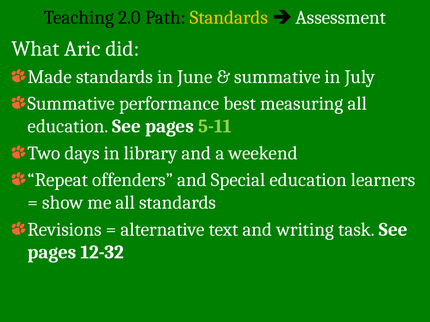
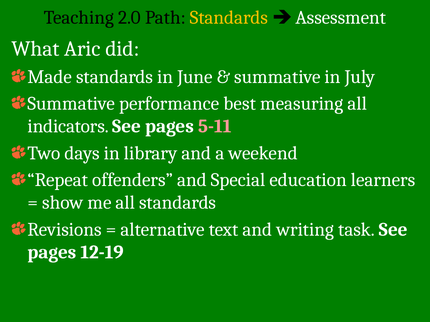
education: education -> indicators (68, 127)
5-11 colour: light green -> pink (215, 127)
12-32: 12-32 -> 12-19 (102, 253)
